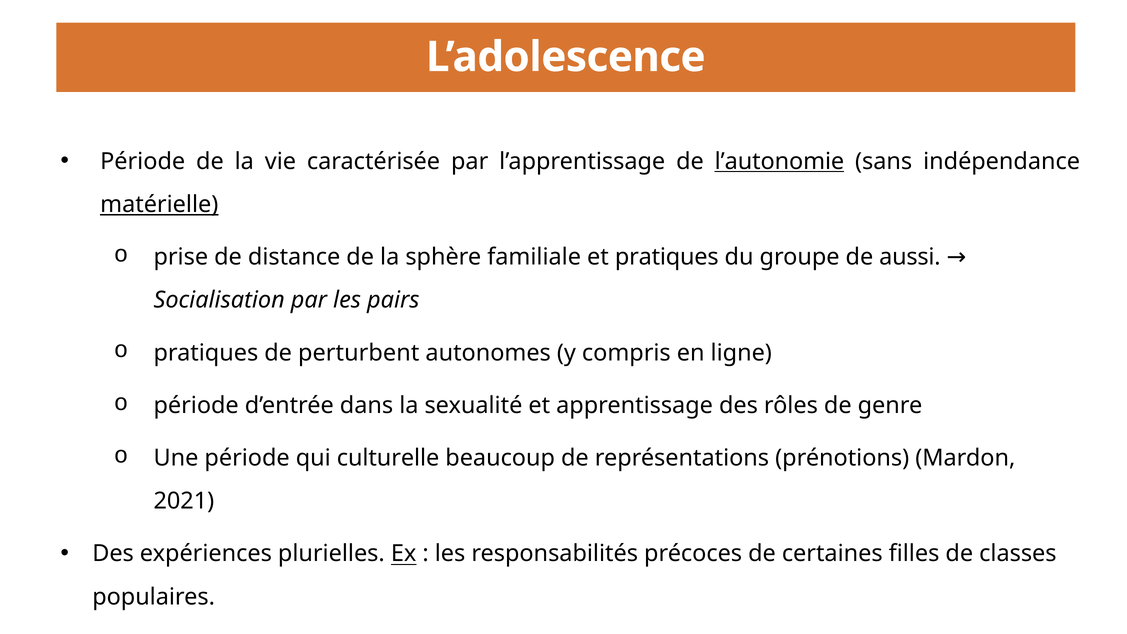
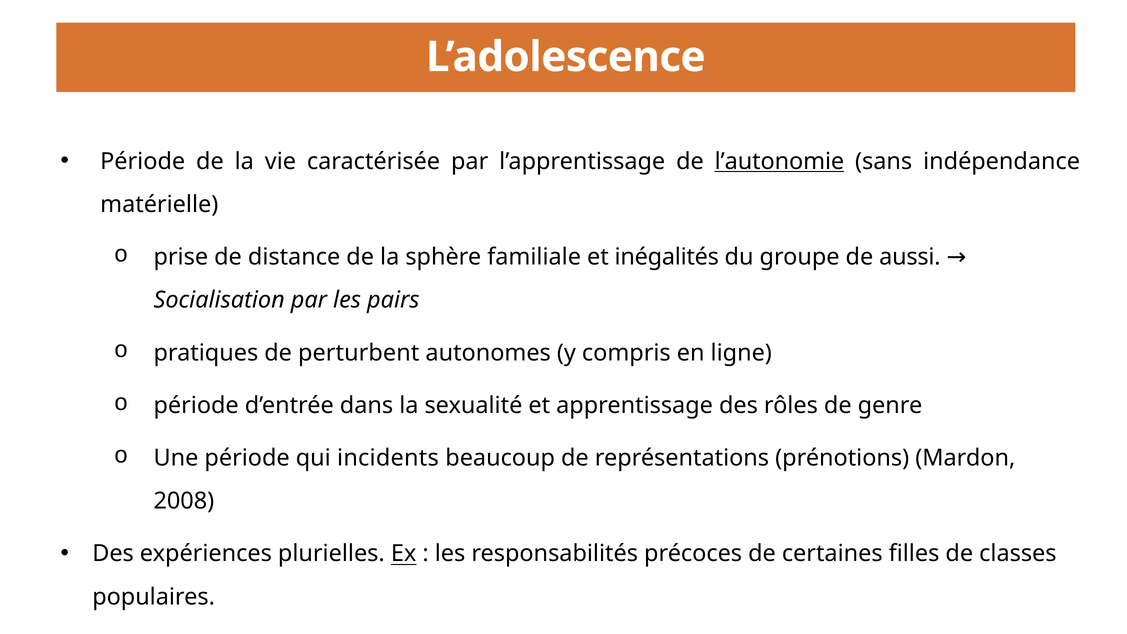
matérielle underline: present -> none (159, 204)
et pratiques: pratiques -> inégalités (667, 257)
culturelle: culturelle -> incidents (388, 458)
2021: 2021 -> 2008 (184, 501)
